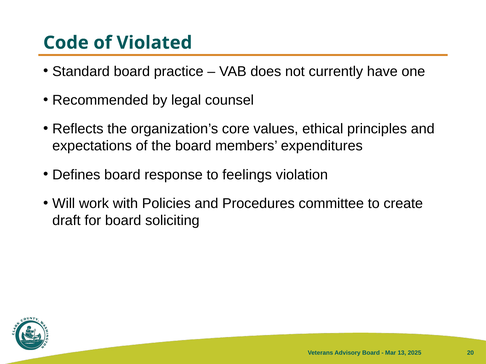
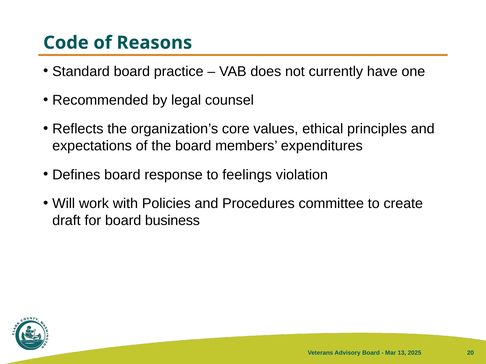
Violated: Violated -> Reasons (154, 43)
soliciting: soliciting -> business (172, 221)
